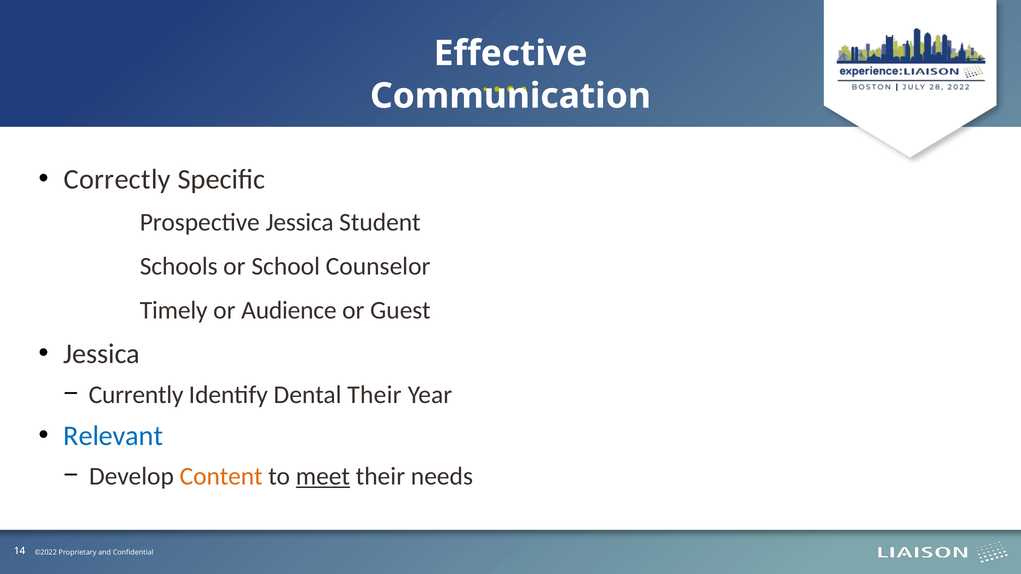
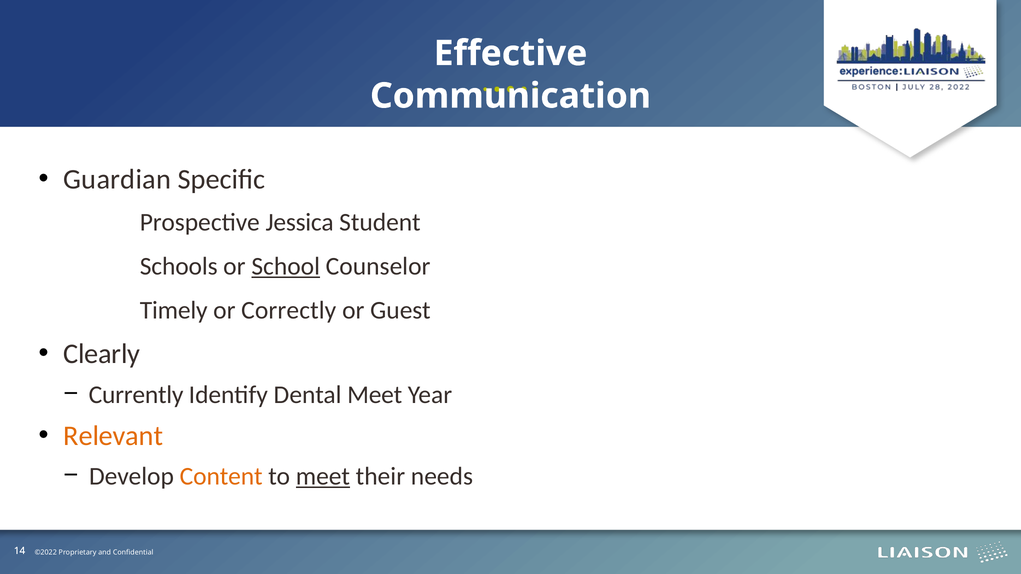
Correctly: Correctly -> Guardian (117, 179)
School underline: none -> present (286, 266)
Audience: Audience -> Correctly (289, 310)
Jessica: Jessica -> Clearly (102, 354)
Dental Their: Their -> Meet (375, 395)
Relevant colour: blue -> orange (113, 436)
